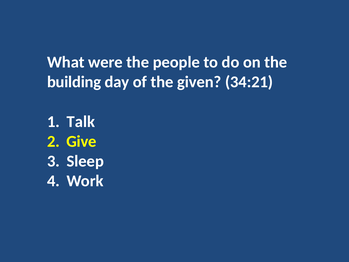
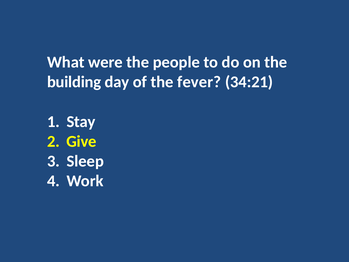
given: given -> fever (199, 82)
Talk: Talk -> Stay (81, 122)
